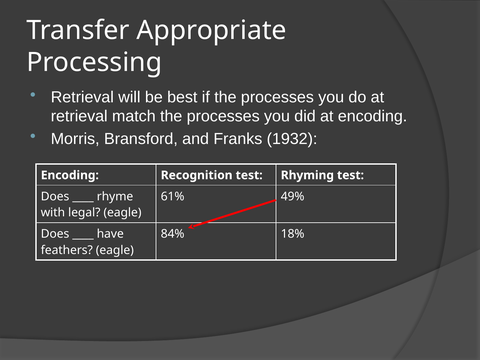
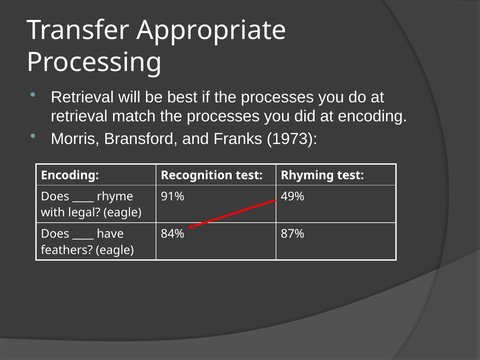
1932: 1932 -> 1973 (292, 139)
61%: 61% -> 91% (173, 196)
18%: 18% -> 87% (293, 234)
